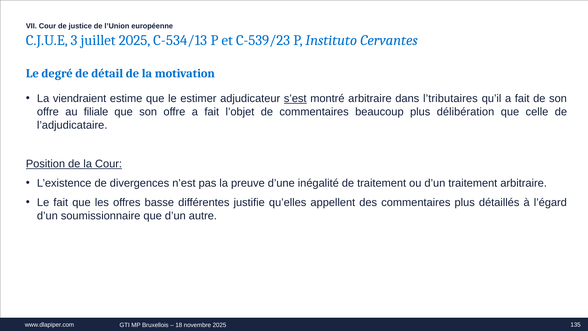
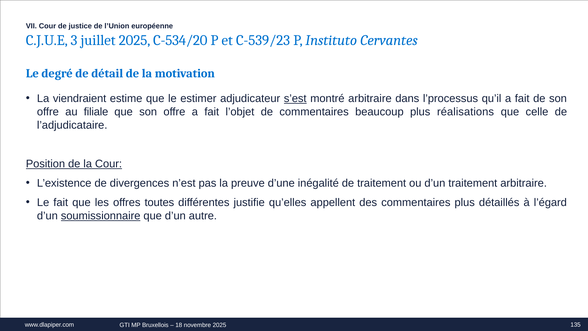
C-534/13: C-534/13 -> C-534/20 (180, 40)
l’tributaires: l’tributaires -> l’processus (451, 99)
délibération: délibération -> réalisations (465, 112)
basse: basse -> toutes (159, 202)
soumissionnaire underline: none -> present (101, 216)
